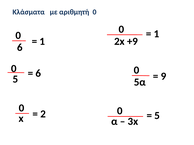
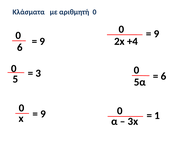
1: 1 -> 9 (156, 34)
1: 1 -> 9 (42, 42)
+9: +9 -> +4 (132, 42)
6: 6 -> 3 (38, 73)
9: 9 -> 6 (163, 77)
5: 5 -> 1 (157, 116)
2: 2 -> 9 (43, 114)
